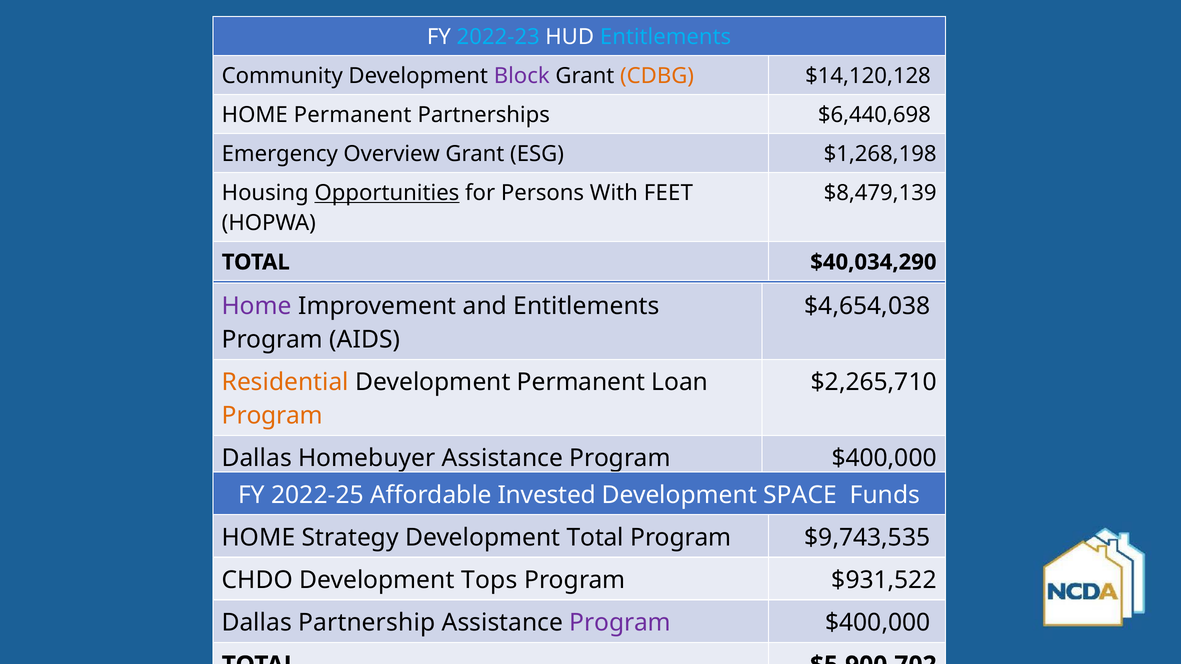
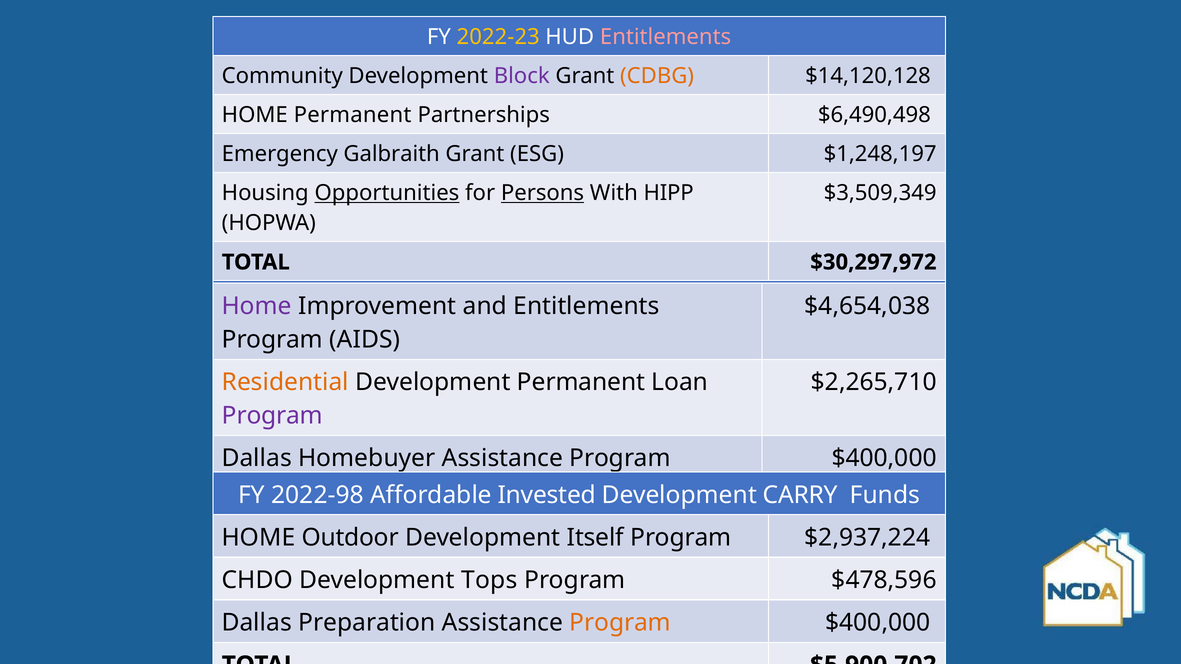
2022-23 colour: light blue -> yellow (498, 37)
Entitlements colour: light blue -> pink (666, 37)
$6,440,698: $6,440,698 -> $6,490,498 (874, 115)
Overview: Overview -> Galbraith (392, 154)
$1,268,198: $1,268,198 -> $1,248,197 (880, 154)
Persons underline: none -> present (543, 193)
FEET: FEET -> HIPP (669, 193)
$8,479,139: $8,479,139 -> $3,509,349 (880, 193)
$40,034,290: $40,034,290 -> $30,297,972 (873, 262)
Program colour: orange -> purple (272, 416)
2022-25: 2022-25 -> 2022-98 (318, 495)
SPACE: SPACE -> CARRY (800, 495)
Strategy: Strategy -> Outdoor (350, 538)
Development Total: Total -> Itself (595, 538)
$9,743,535: $9,743,535 -> $2,937,224 (867, 538)
$931,522: $931,522 -> $478,596 (884, 580)
Partnership: Partnership -> Preparation (367, 623)
Program colour: purple -> orange (620, 623)
